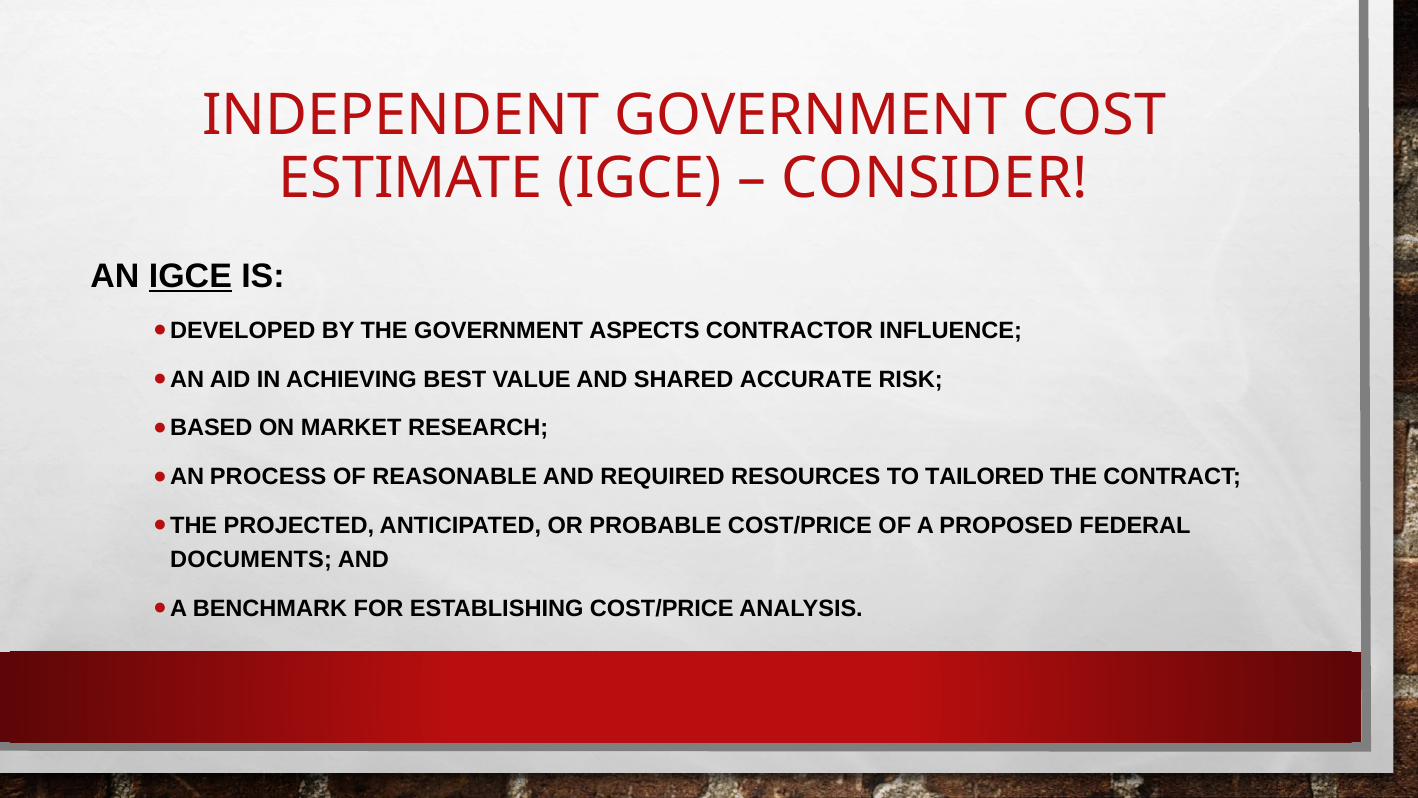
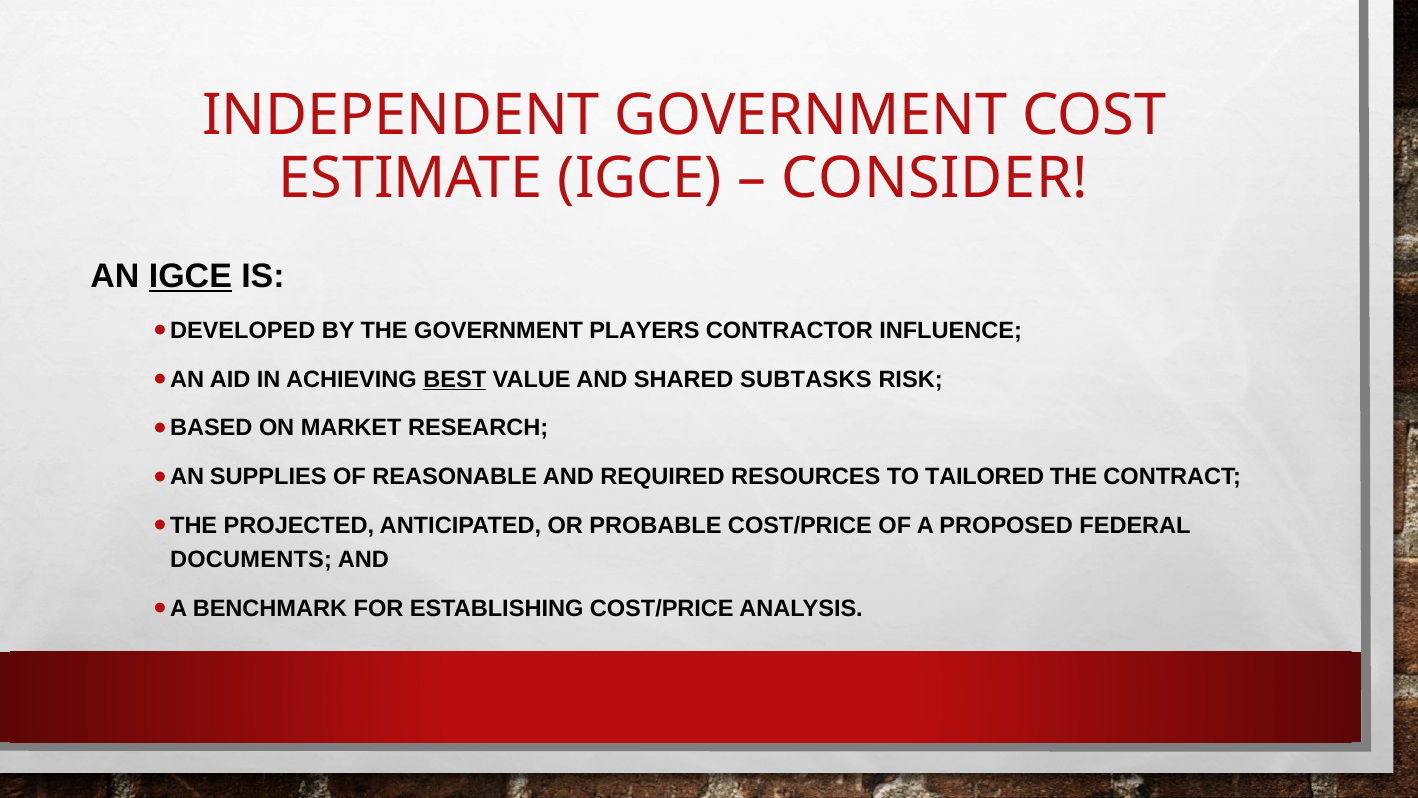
ASPECTS: ASPECTS -> PLAYERS (644, 330)
BEST underline: none -> present (455, 379)
ACCURATE: ACCURATE -> SUBTASKS (806, 379)
PROCESS: PROCESS -> SUPPLIES (268, 477)
